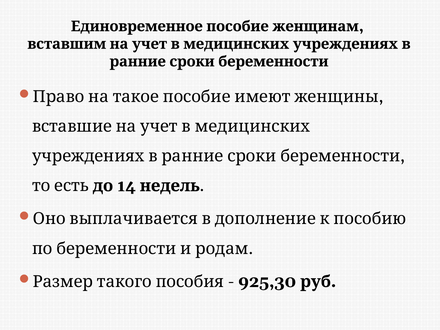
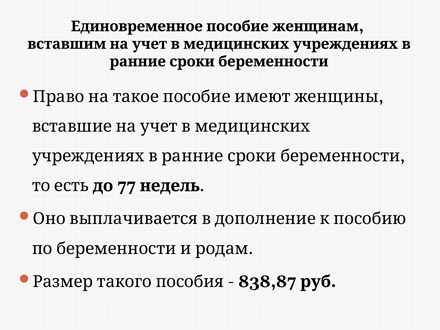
14: 14 -> 77 (126, 186)
925,30: 925,30 -> 838,87 (267, 282)
